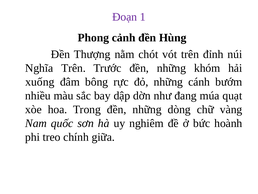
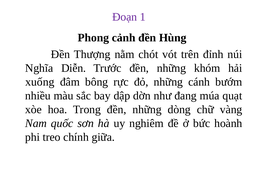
Nghĩa Trên: Trên -> Diễn (74, 68)
